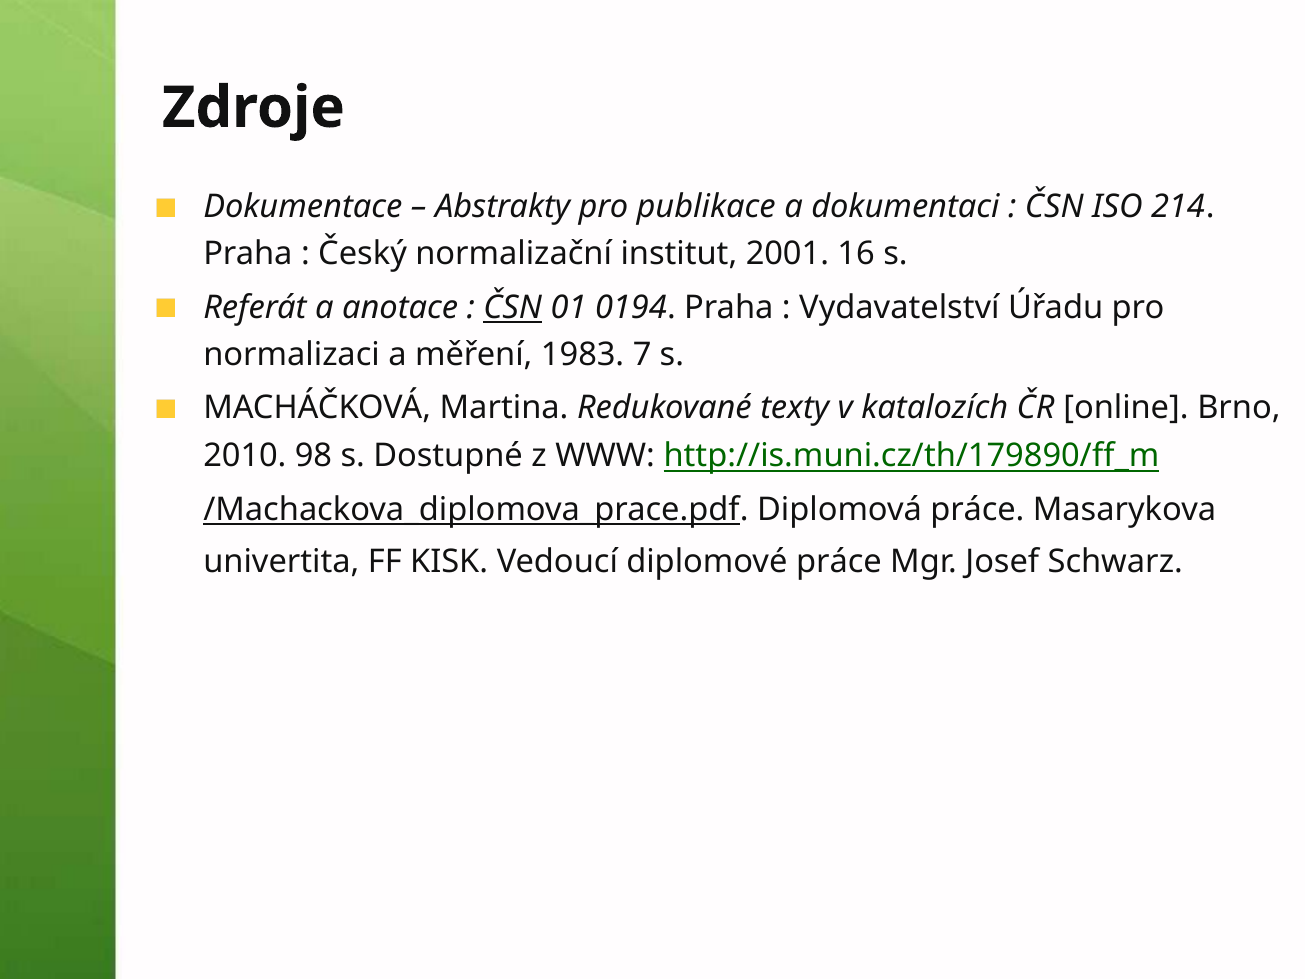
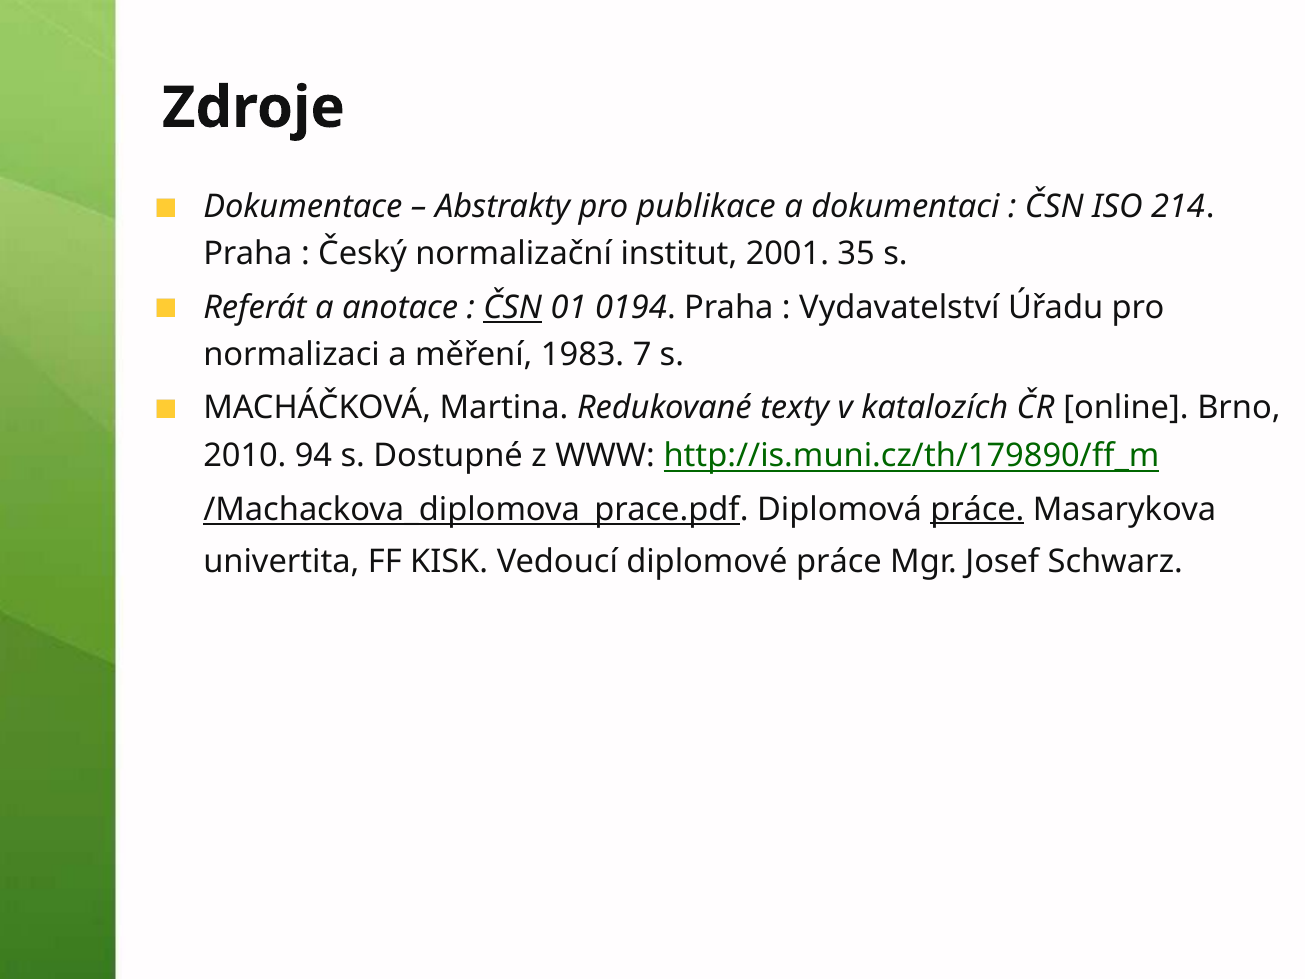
16: 16 -> 35 (856, 254)
98: 98 -> 94 (314, 456)
práce underline: none -> present (977, 509)
